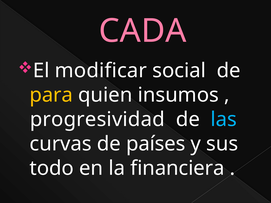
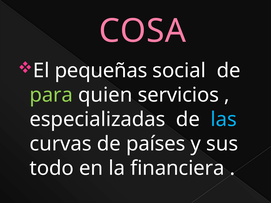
CADA: CADA -> COSA (142, 31)
modificar: modificar -> pequeñas (101, 71)
para colour: yellow -> light green (51, 95)
insumos: insumos -> servicios (178, 95)
progresividad: progresividad -> especializadas (97, 120)
